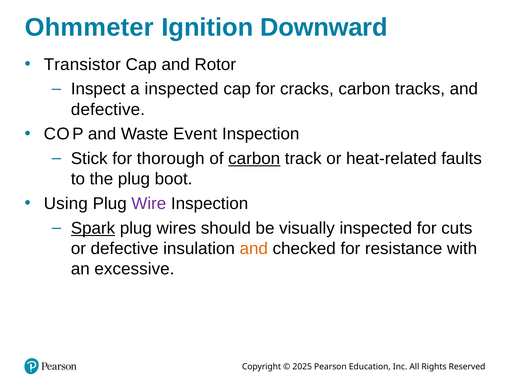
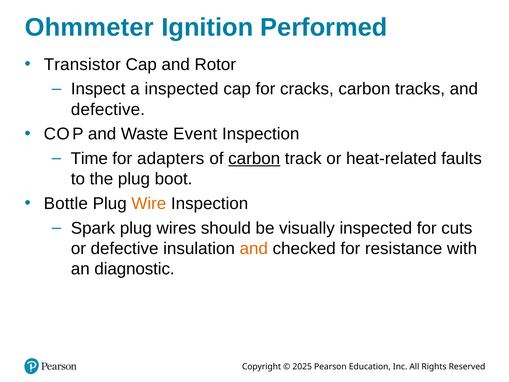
Downward: Downward -> Performed (324, 27)
Stick: Stick -> Time (89, 159)
thorough: thorough -> adapters (171, 159)
Using: Using -> Bottle (66, 204)
Wire colour: purple -> orange (149, 204)
Spark underline: present -> none (93, 228)
excessive: excessive -> diagnostic (135, 269)
